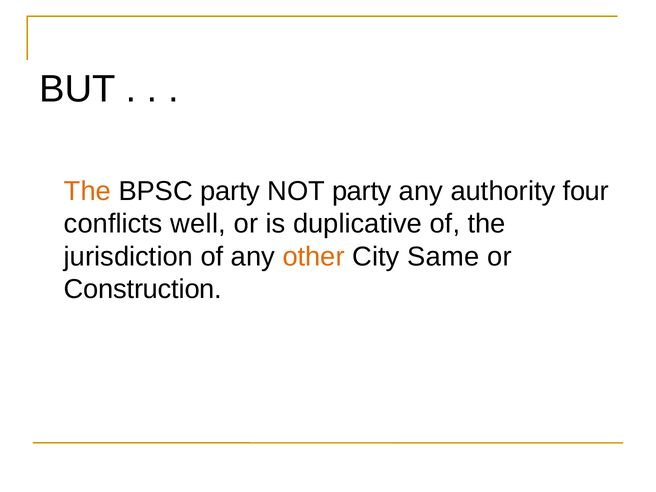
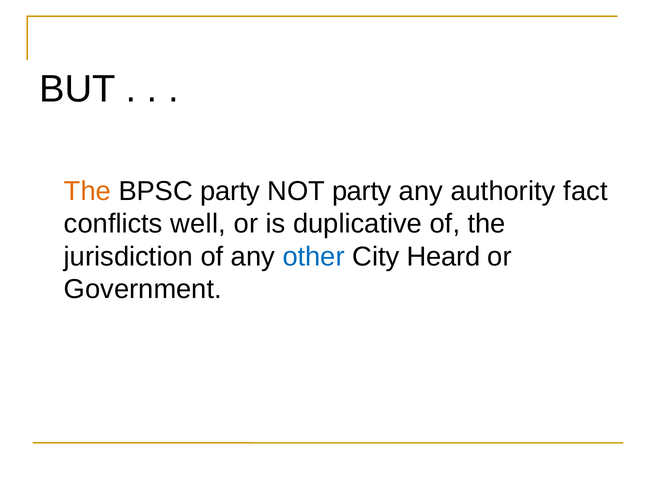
four: four -> fact (586, 191)
other colour: orange -> blue (314, 257)
Same: Same -> Heard (444, 257)
Construction: Construction -> Government (143, 289)
